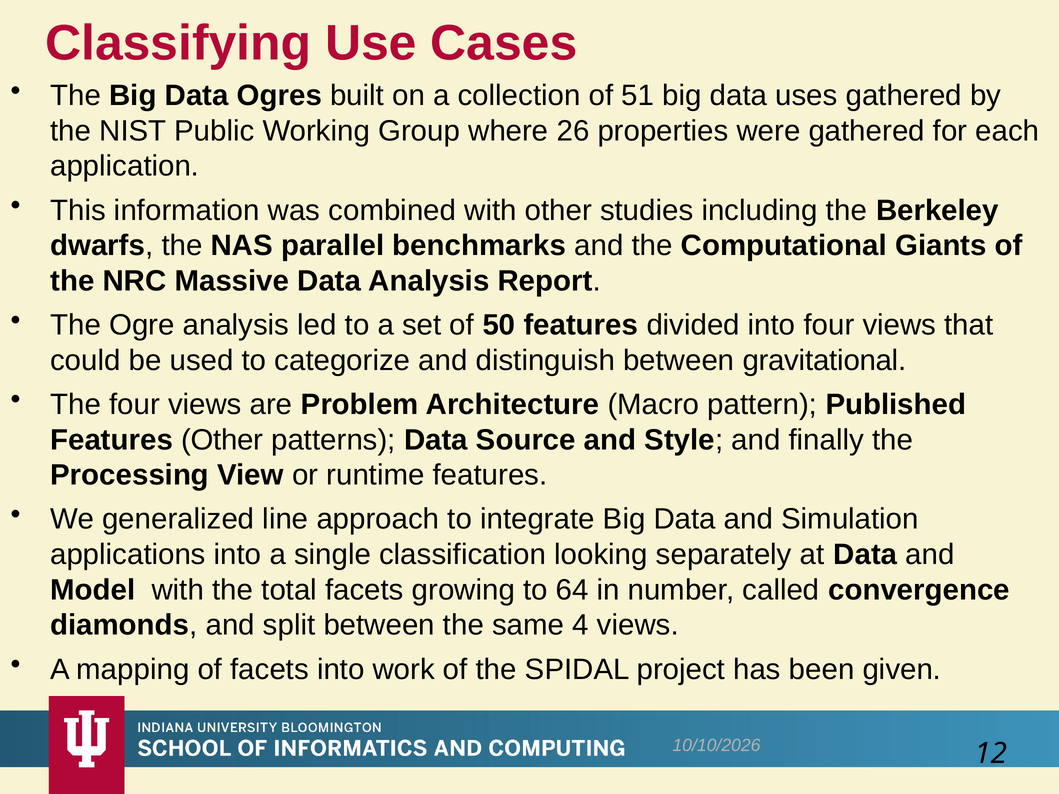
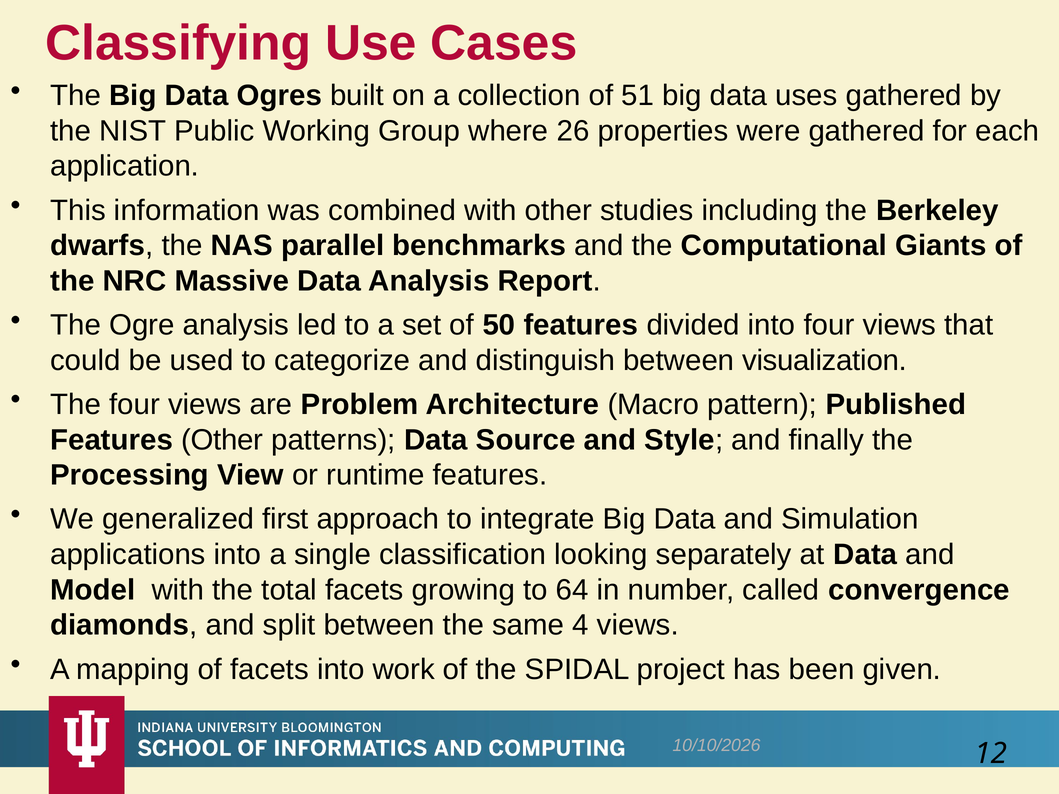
gravitational: gravitational -> visualization (825, 360)
line: line -> first (286, 519)
